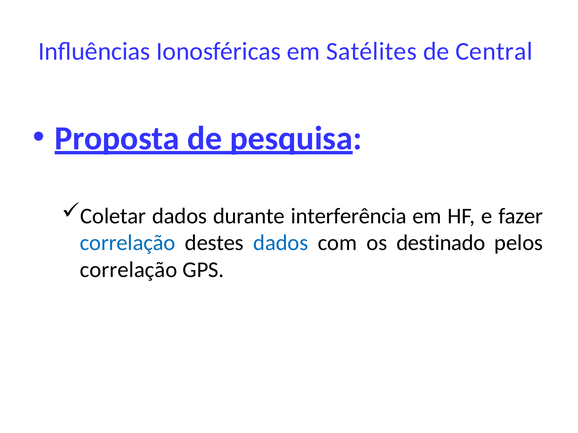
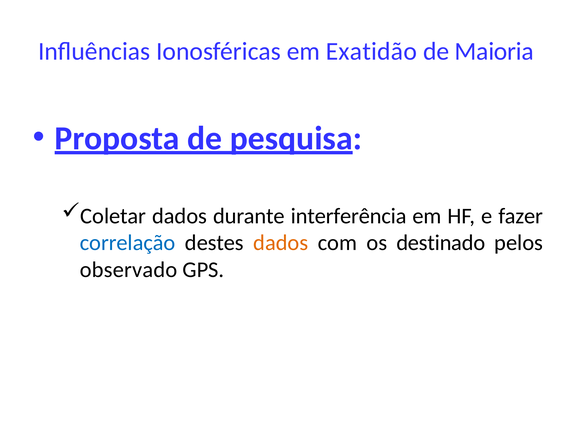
Satélites: Satélites -> Exatidão (371, 51)
Central: Central -> Maioria (494, 51)
dados colour: blue -> orange (281, 243)
correlação: correlação -> observado (129, 270)
